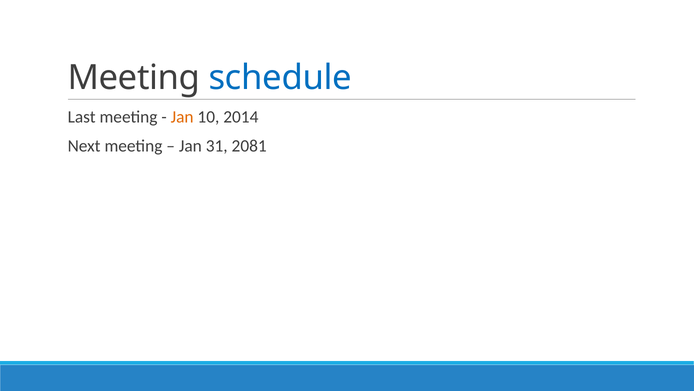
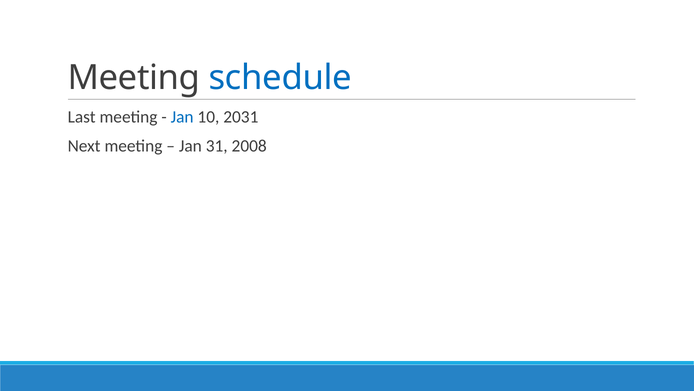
Jan colour: orange -> blue (182, 117)
2014: 2014 -> 2031 (241, 117)
2081: 2081 -> 2008 (249, 146)
